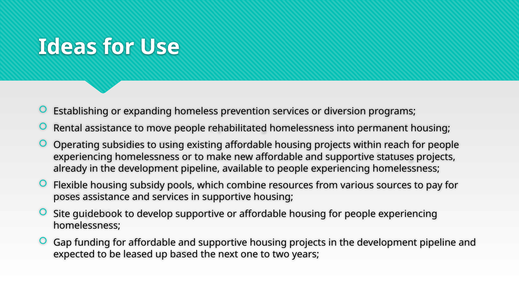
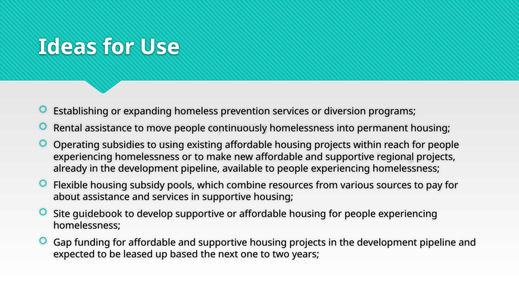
rehabilitated: rehabilitated -> continuously (237, 128)
statuses: statuses -> regional (395, 157)
poses: poses -> about (67, 197)
